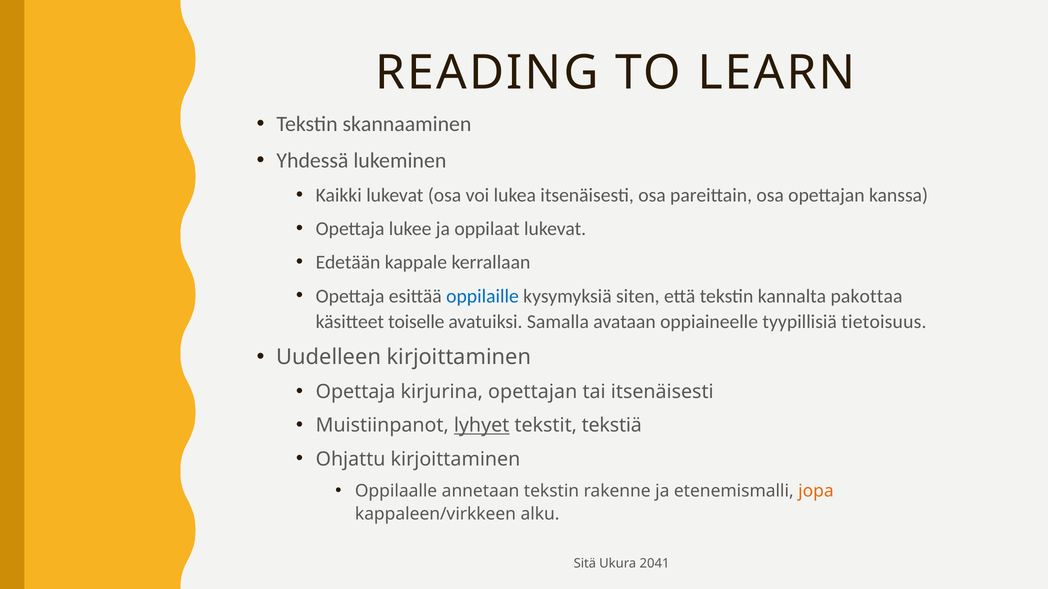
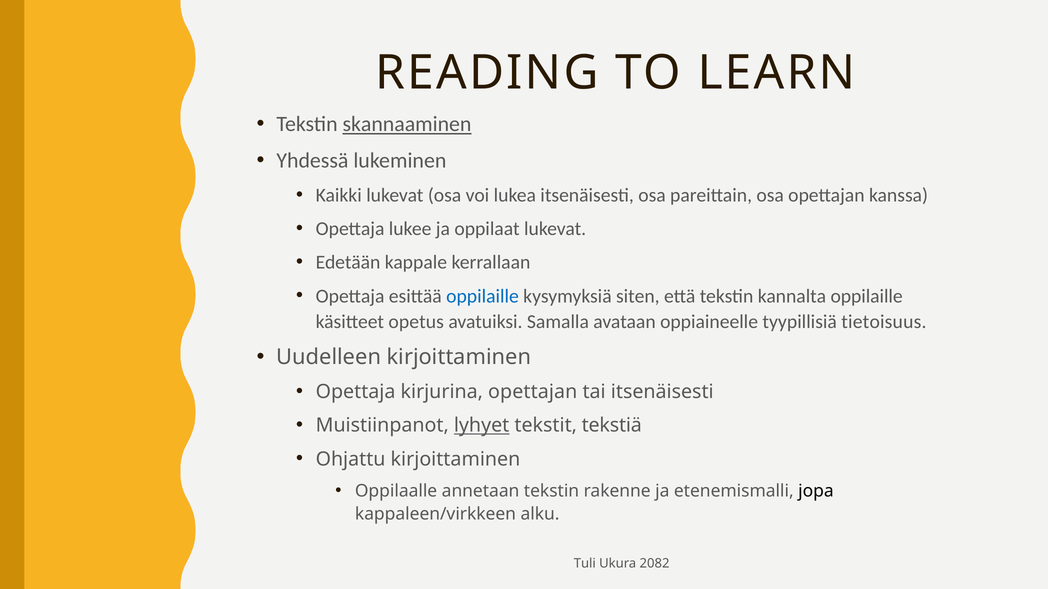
skannaaminen underline: none -> present (407, 124)
kannalta pakottaa: pakottaa -> oppilaille (867, 296)
toiselle: toiselle -> opetus (416, 322)
jopa colour: orange -> black (816, 491)
Sitä: Sitä -> Tuli (585, 564)
2041: 2041 -> 2082 (655, 564)
